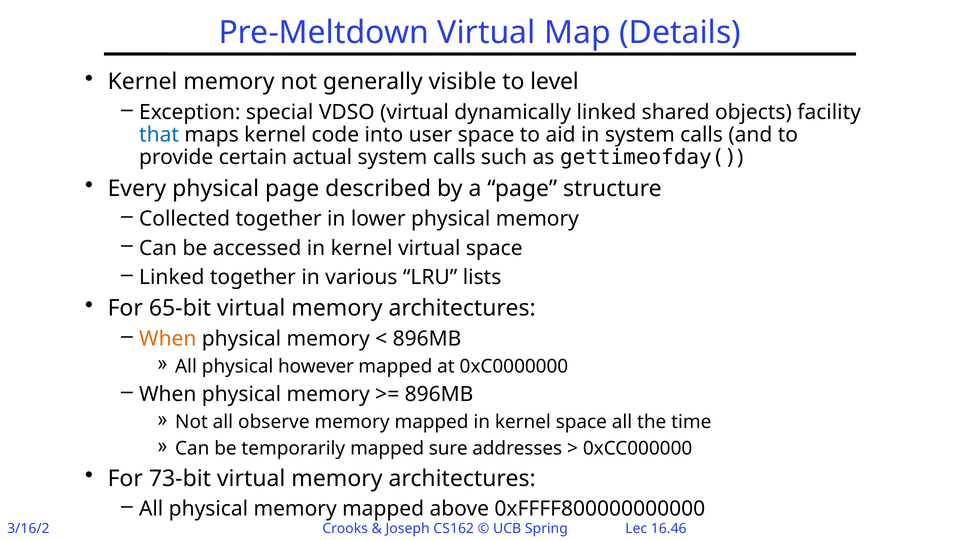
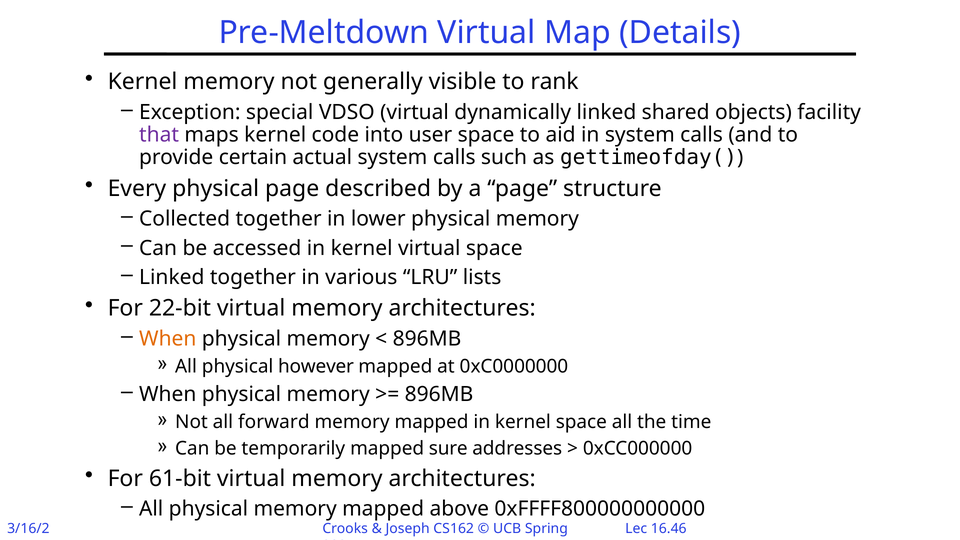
level: level -> rank (554, 82)
that colour: blue -> purple (159, 135)
65-bit: 65-bit -> 22-bit (180, 308)
observe: observe -> forward (274, 422)
73-bit: 73-bit -> 61-bit (180, 478)
